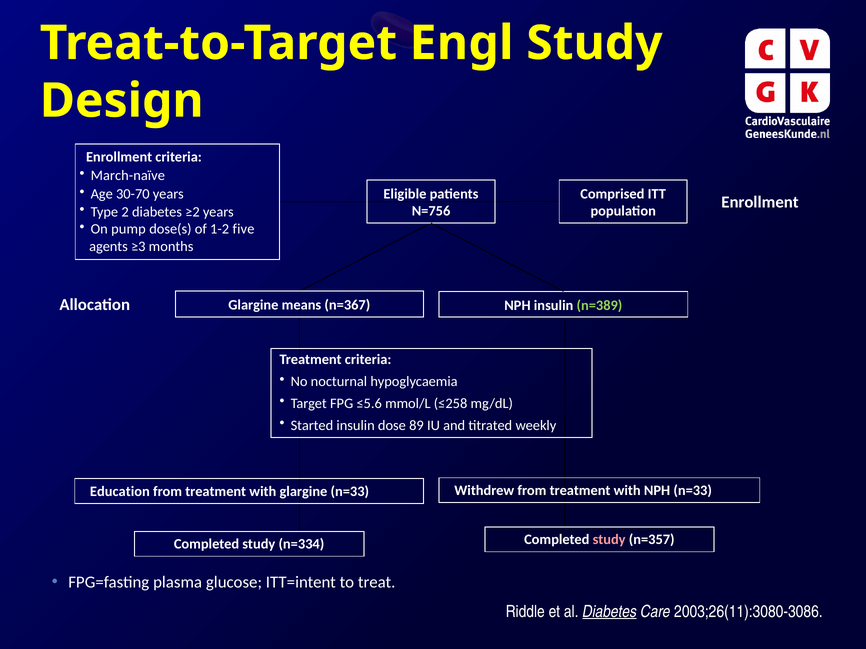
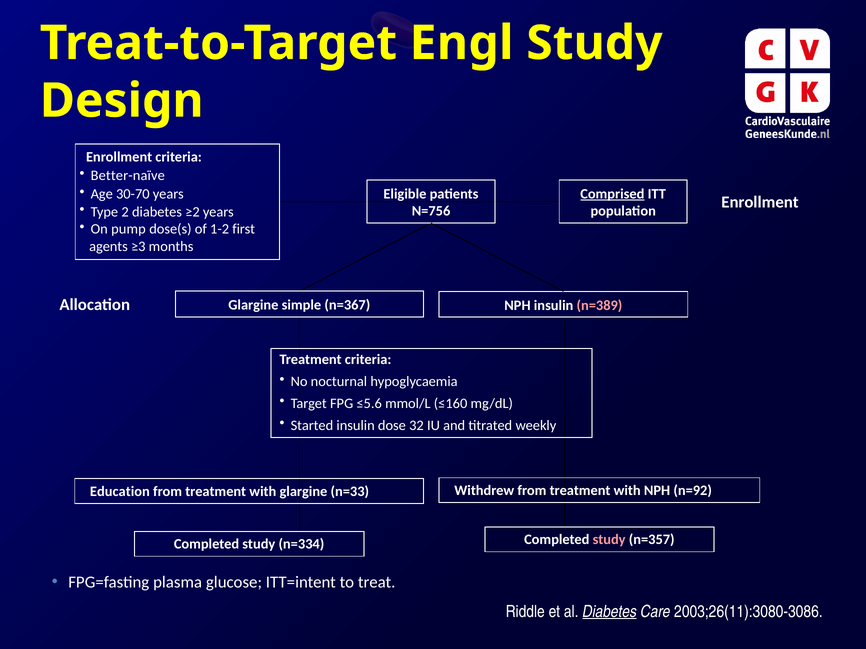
March-naïve: March-naïve -> Better-naïve (128, 176)
Comprised underline: none -> present (612, 194)
five: five -> first (244, 229)
means: means -> simple (301, 305)
n=389 colour: light green -> pink (599, 306)
≤258: ≤258 -> ≤160 (451, 404)
89: 89 -> 32 (416, 426)
NPH n=33: n=33 -> n=92 (693, 491)
